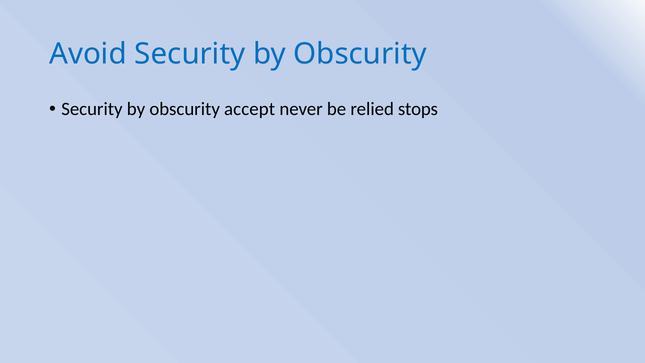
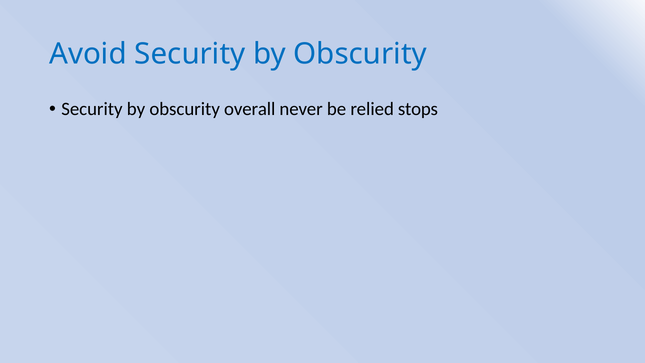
accept: accept -> overall (250, 109)
